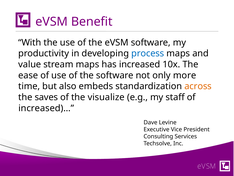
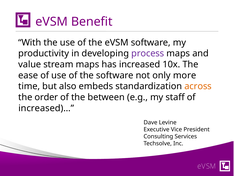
process colour: blue -> purple (148, 53)
saves: saves -> order (46, 97)
visualize: visualize -> between (106, 97)
